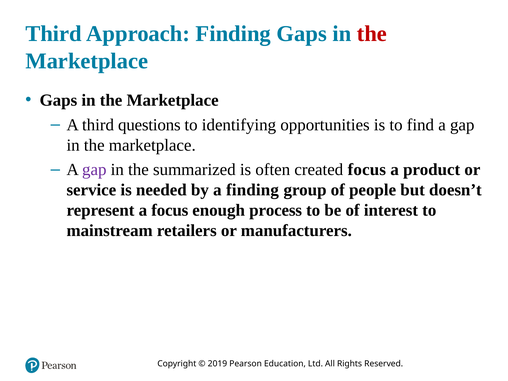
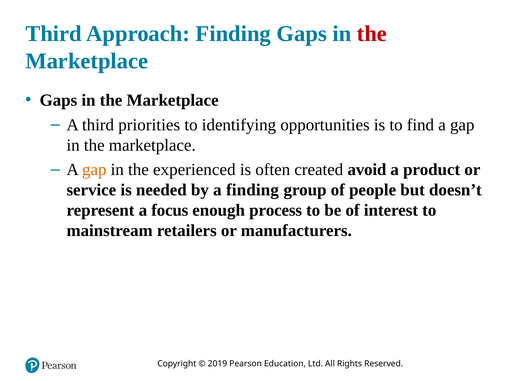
questions: questions -> priorities (149, 125)
gap colour: purple -> orange (94, 170)
summarized: summarized -> experienced (194, 170)
created focus: focus -> avoid (367, 170)
